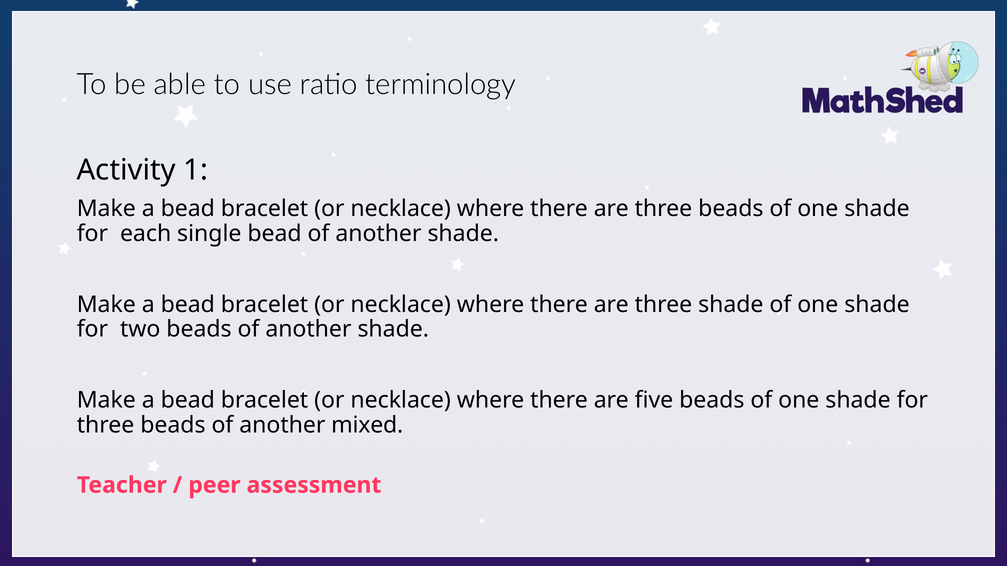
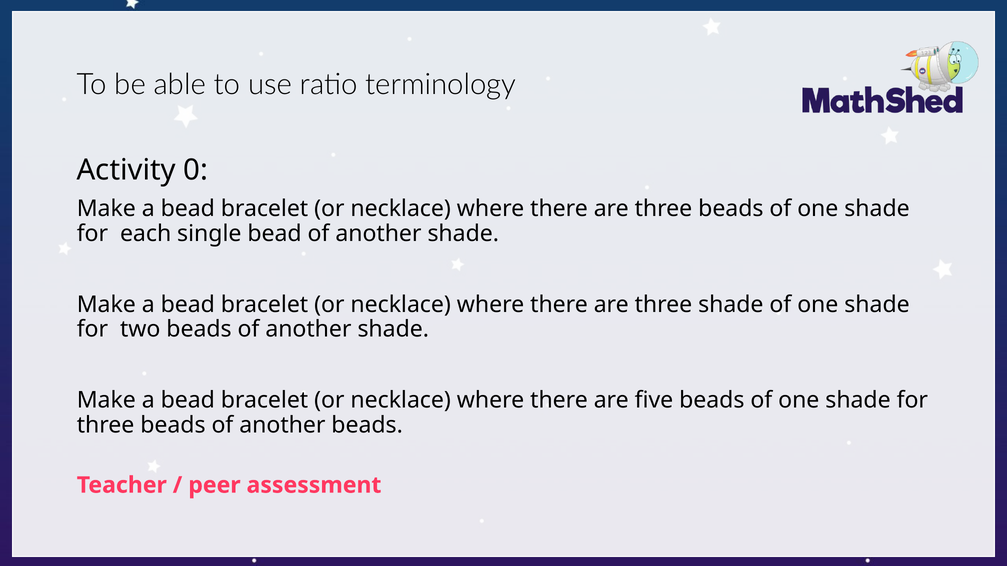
1: 1 -> 0 (196, 170)
another mixed: mixed -> beads (367, 425)
